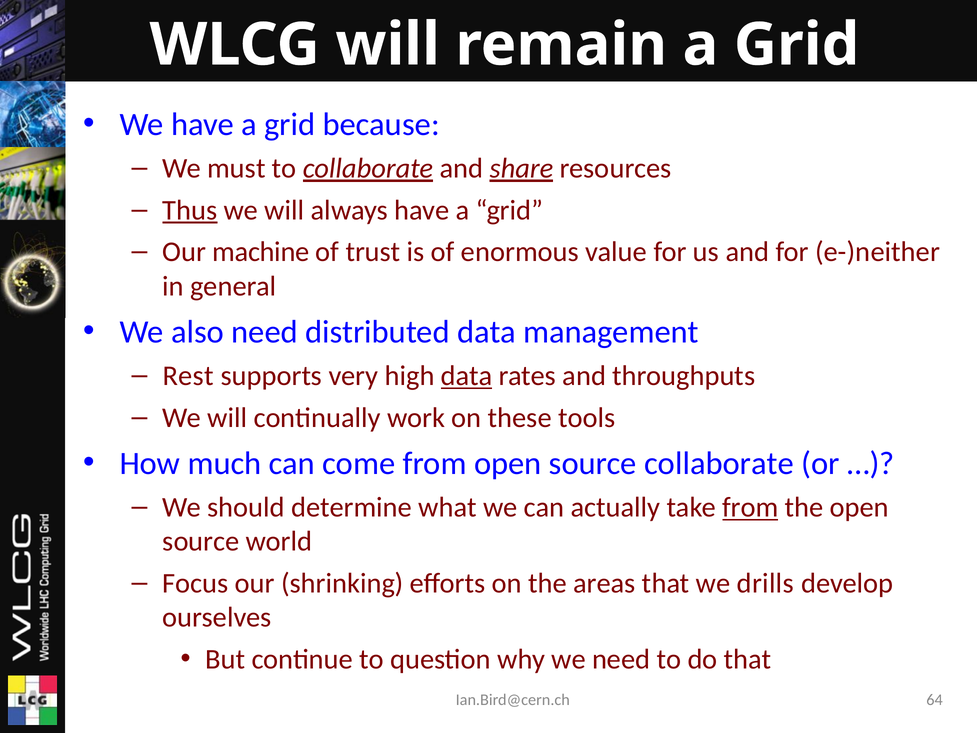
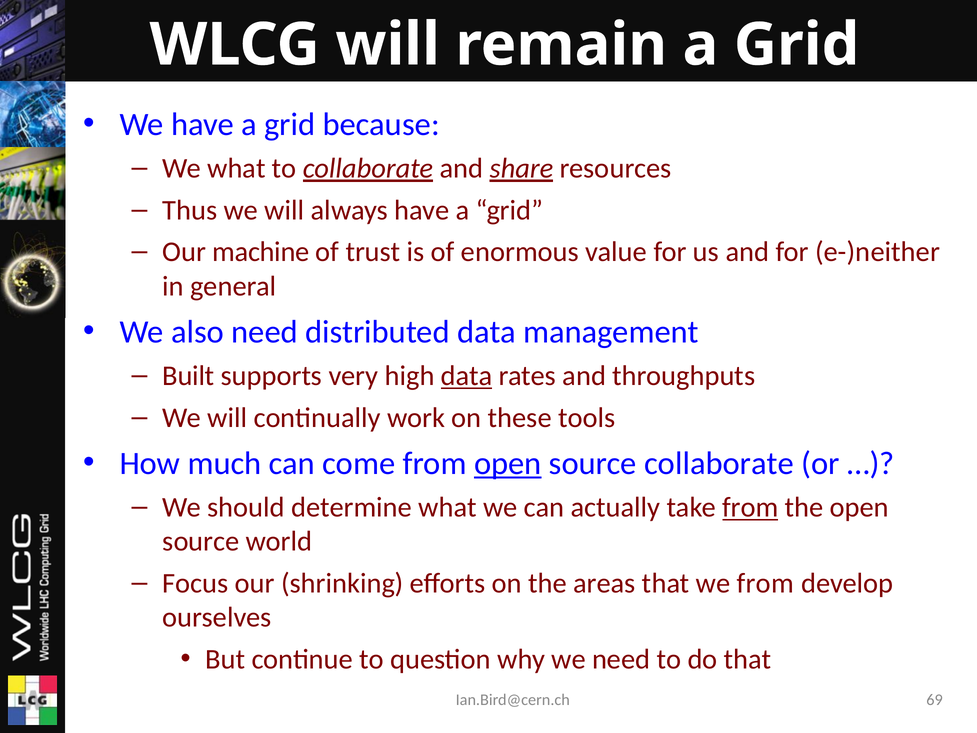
We must: must -> what (236, 168)
Thus underline: present -> none (190, 210)
Rest: Rest -> Built (188, 376)
open underline: none -> present (508, 463)
we drills: drills -> from (765, 583)
64: 64 -> 69 (935, 700)
